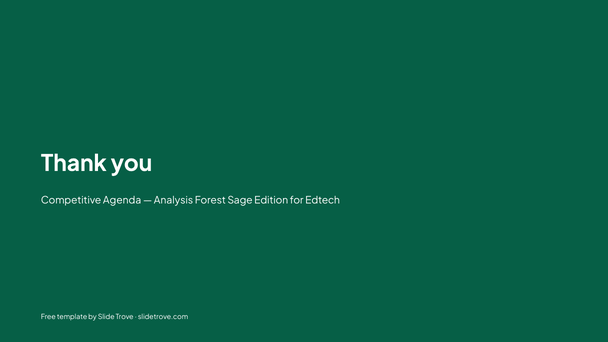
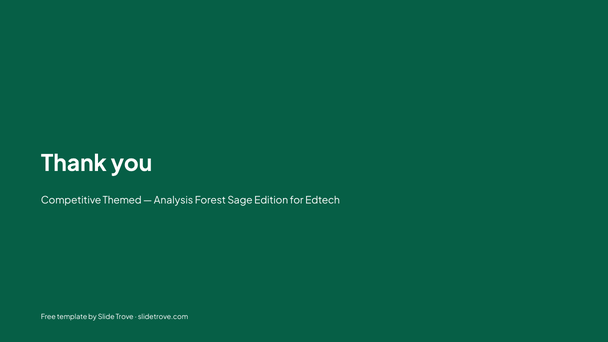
Agenda: Agenda -> Themed (122, 201)
